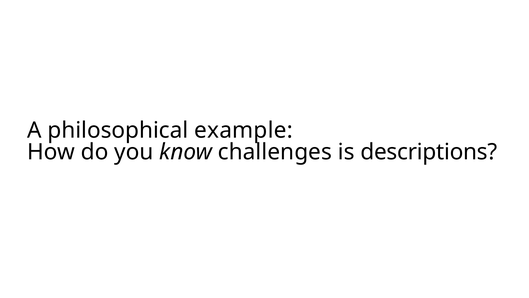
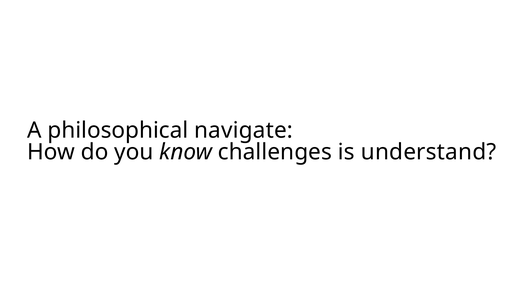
example: example -> navigate (244, 130)
descriptions: descriptions -> understand (429, 152)
